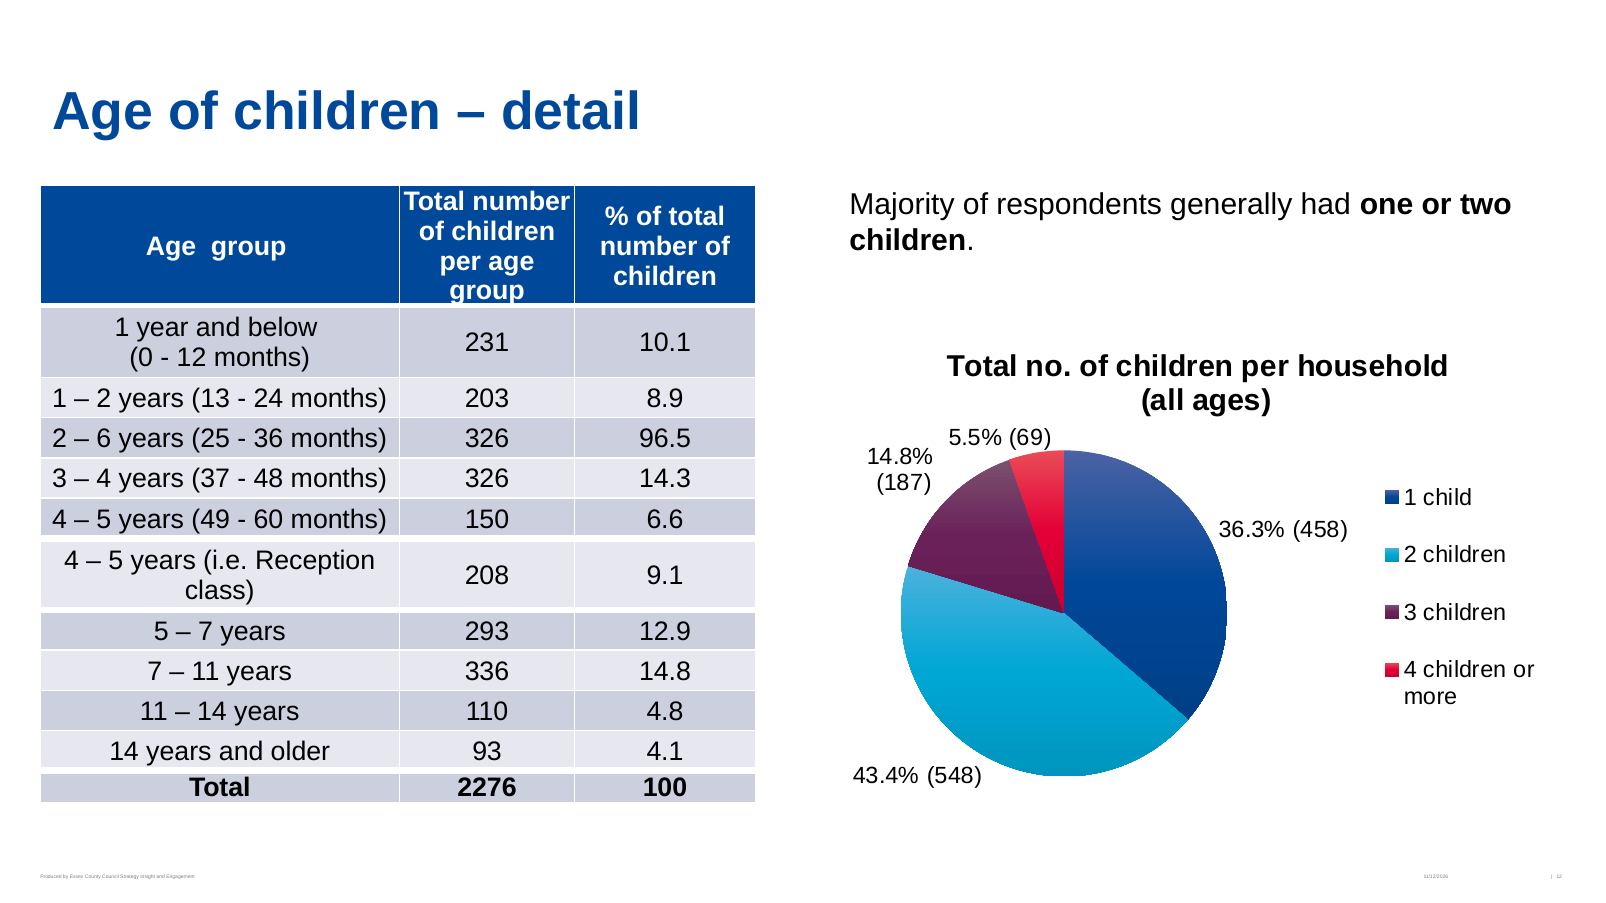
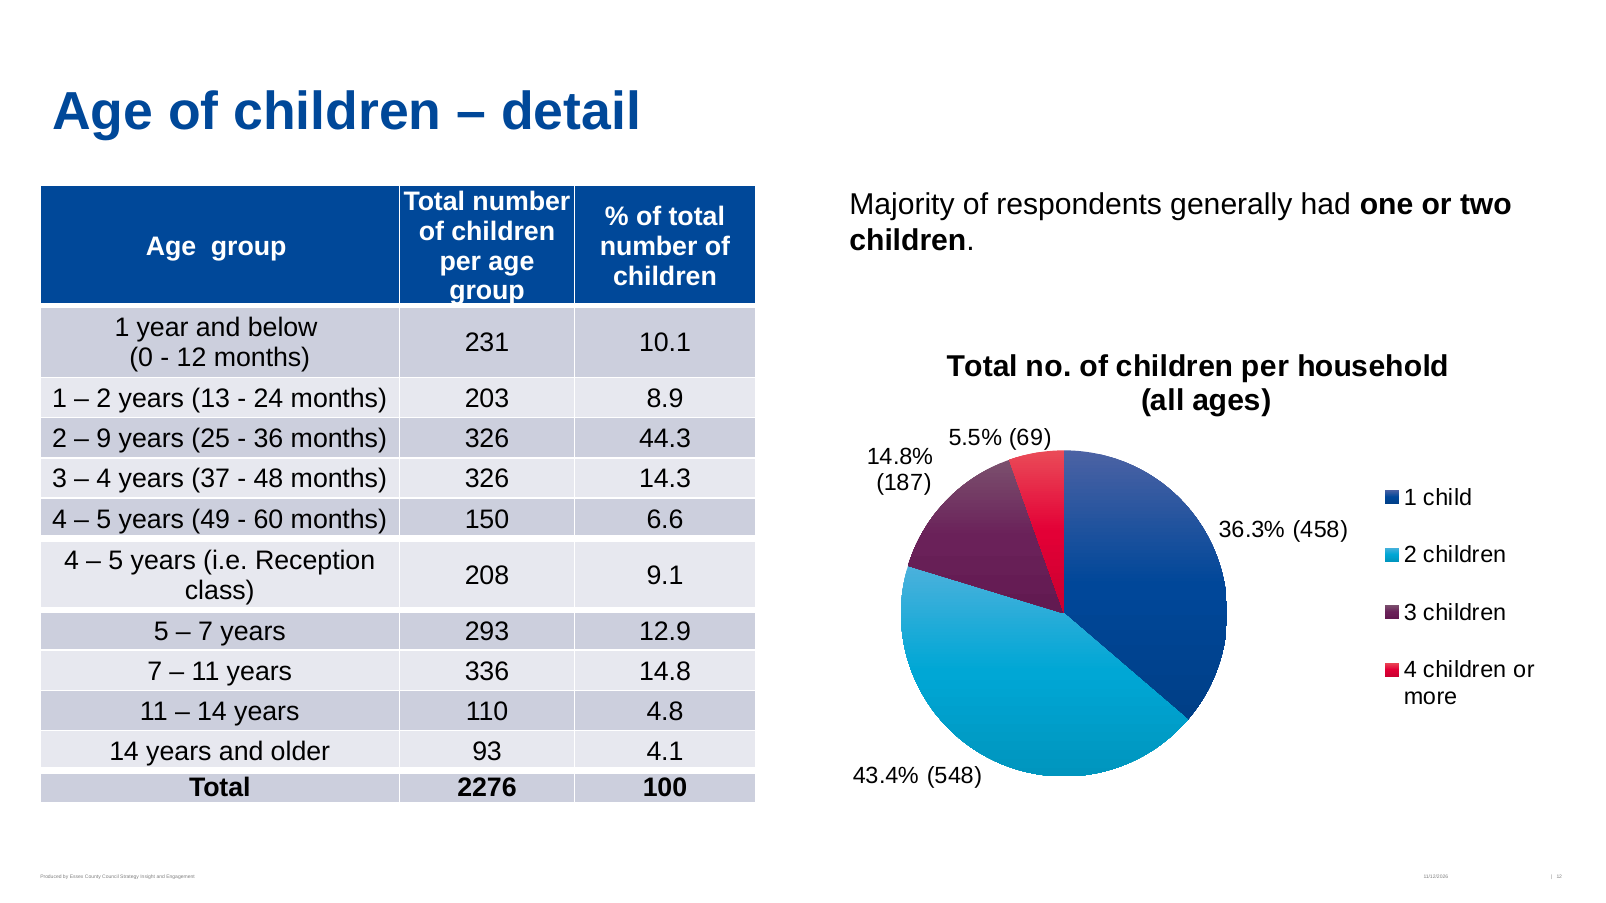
6: 6 -> 9 (104, 439)
96.5: 96.5 -> 44.3 (665, 439)
